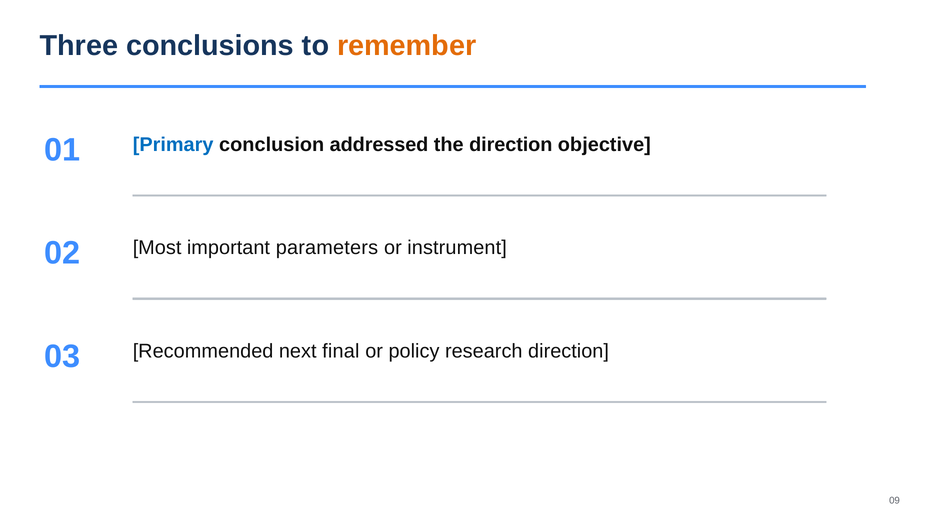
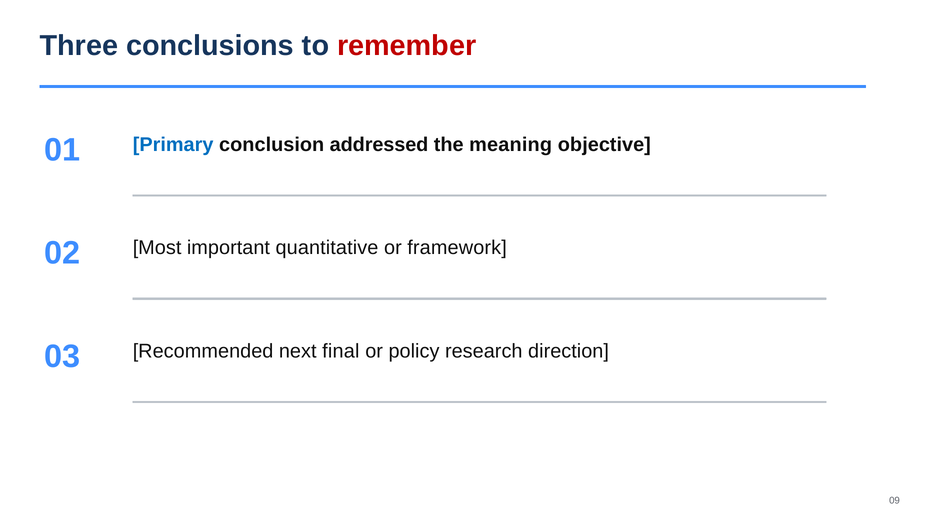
remember colour: orange -> red (407, 46)
the direction: direction -> meaning (511, 145)
parameters: parameters -> quantitative (327, 248)
instrument: instrument -> framework (457, 248)
